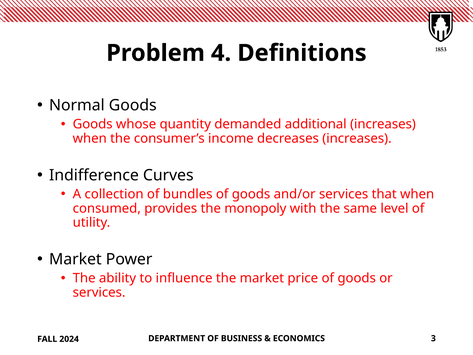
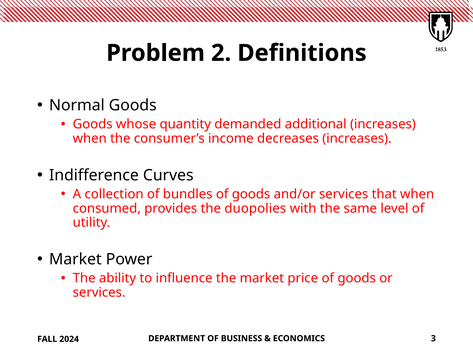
4: 4 -> 2 (221, 53)
monopoly: monopoly -> duopolies (255, 208)
